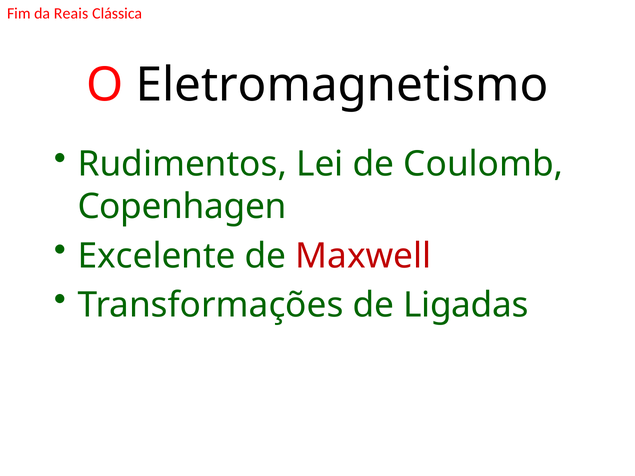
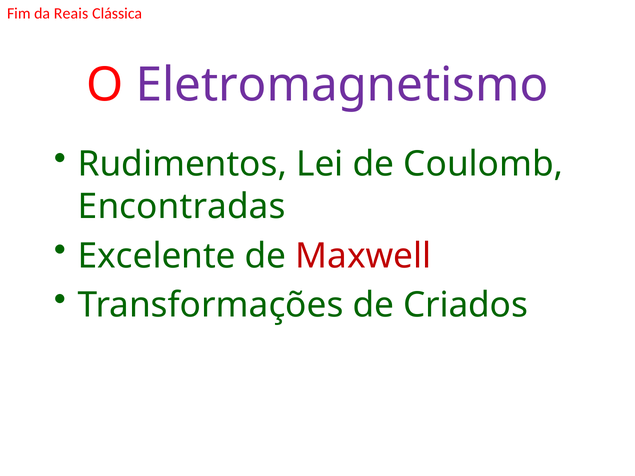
Eletromagnetismo colour: black -> purple (342, 85)
Copenhagen: Copenhagen -> Encontradas (182, 207)
Ligadas: Ligadas -> Criados (466, 305)
